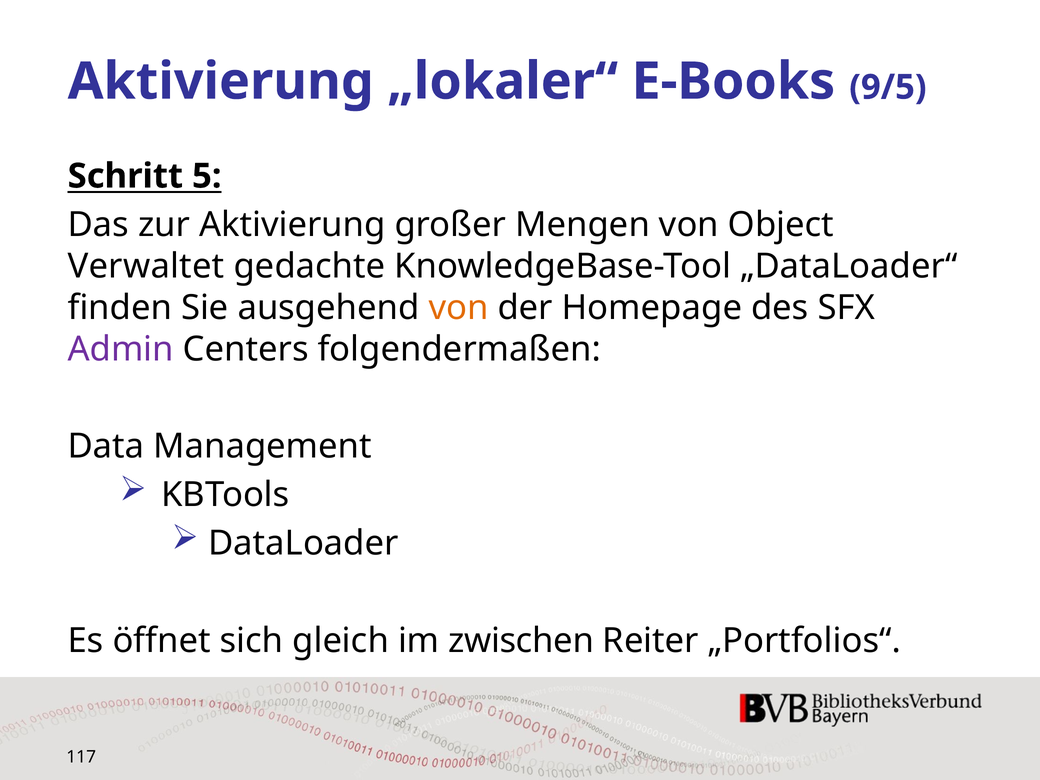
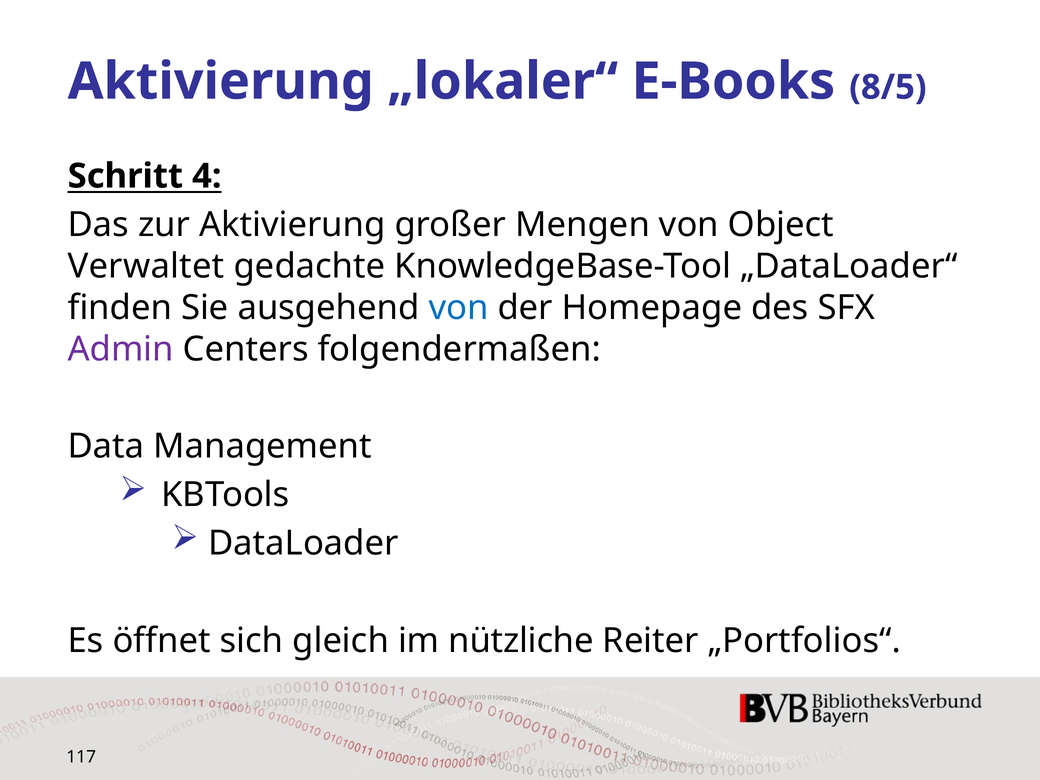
9/5: 9/5 -> 8/5 (888, 87)
5: 5 -> 4 (207, 176)
von colour: orange -> blue (459, 308)
zwischen: zwischen -> nützliche (521, 641)
